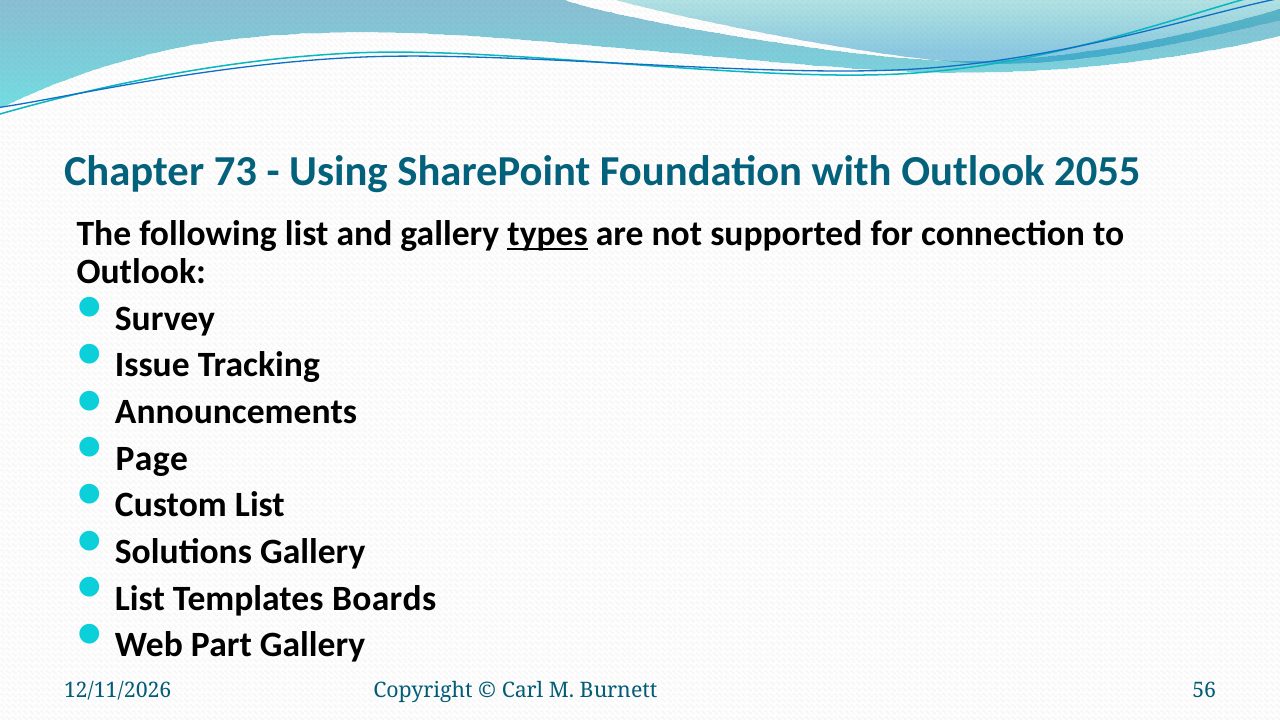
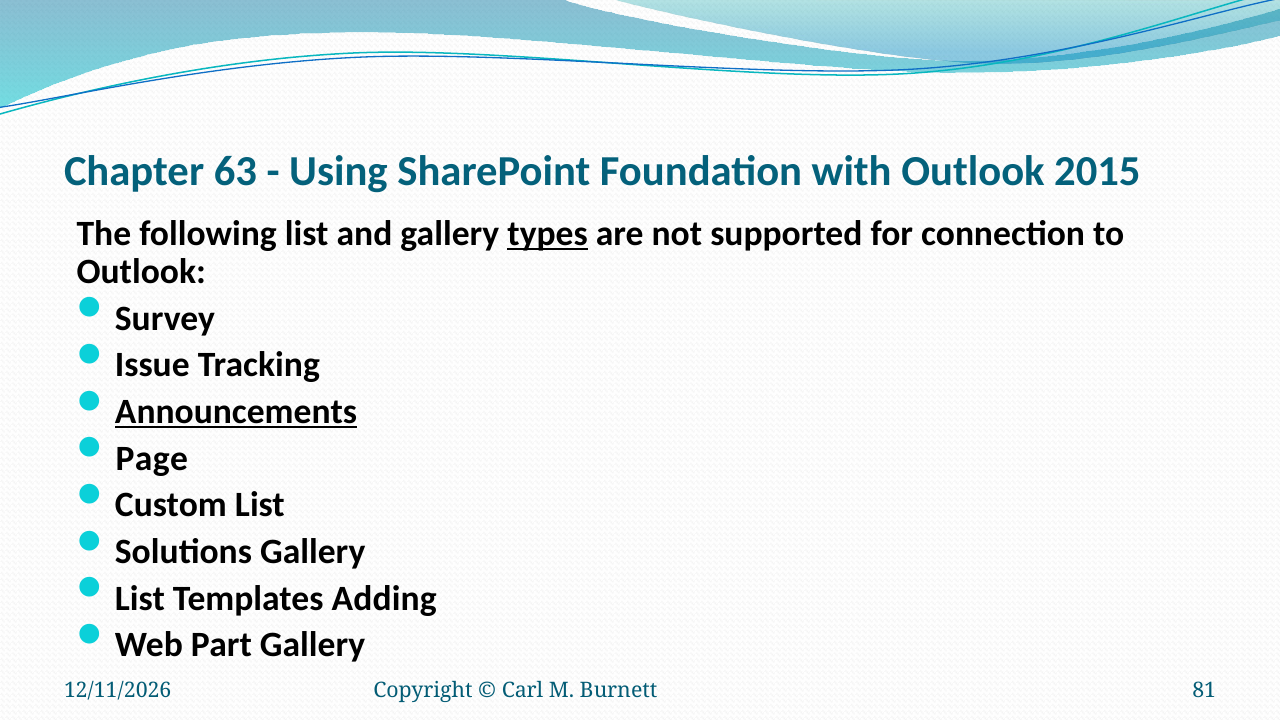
73: 73 -> 63 (235, 171)
2055: 2055 -> 2015 (1097, 171)
Announcements underline: none -> present (236, 412)
Boards: Boards -> Adding (384, 598)
56: 56 -> 81 (1204, 691)
